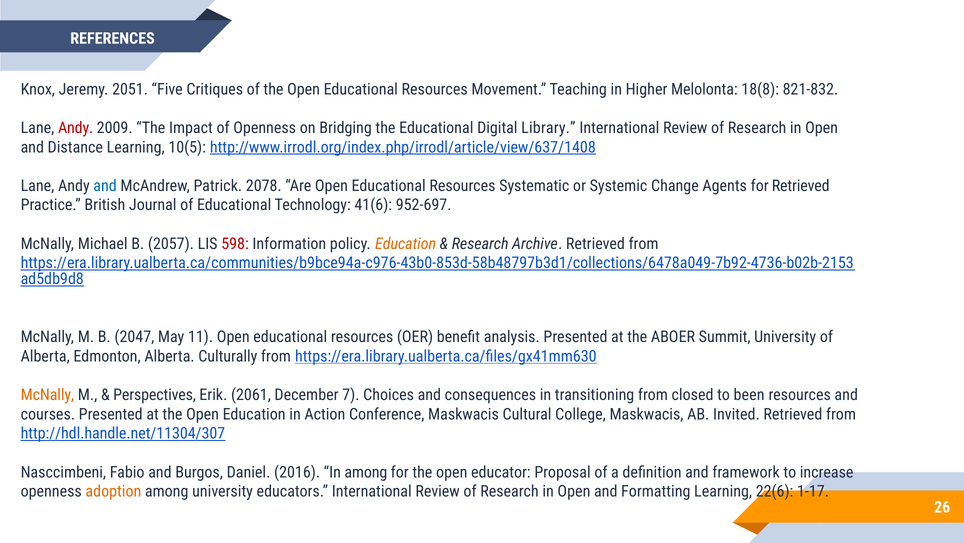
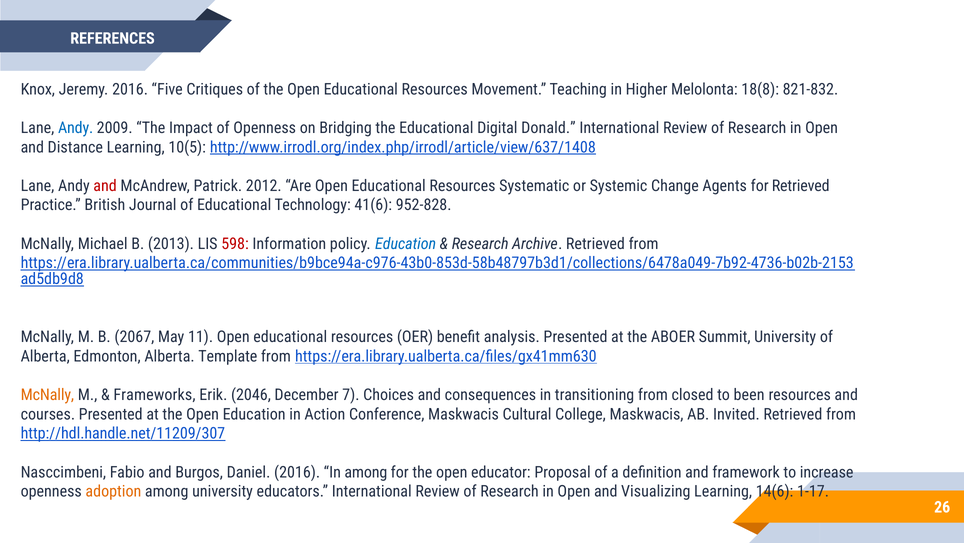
Jeremy 2051: 2051 -> 2016 (130, 89)
Andy colour: red -> blue (76, 128)
Library: Library -> Donald (548, 128)
and colour: blue -> red (105, 186)
2078: 2078 -> 2012 (264, 186)
952-697: 952-697 -> 952-828 (424, 205)
2057: 2057 -> 2013 (171, 243)
Education colour: orange -> blue (406, 243)
2047: 2047 -> 2067 (134, 337)
Culturally: Culturally -> Template (228, 356)
Perspectives: Perspectives -> Frameworks (154, 394)
2061: 2061 -> 2046 (251, 394)
http://hdl.handle.net/11304/307: http://hdl.handle.net/11304/307 -> http://hdl.handle.net/11209/307 (123, 433)
Formatting: Formatting -> Visualizing (656, 491)
22(6: 22(6 -> 14(6 (775, 491)
